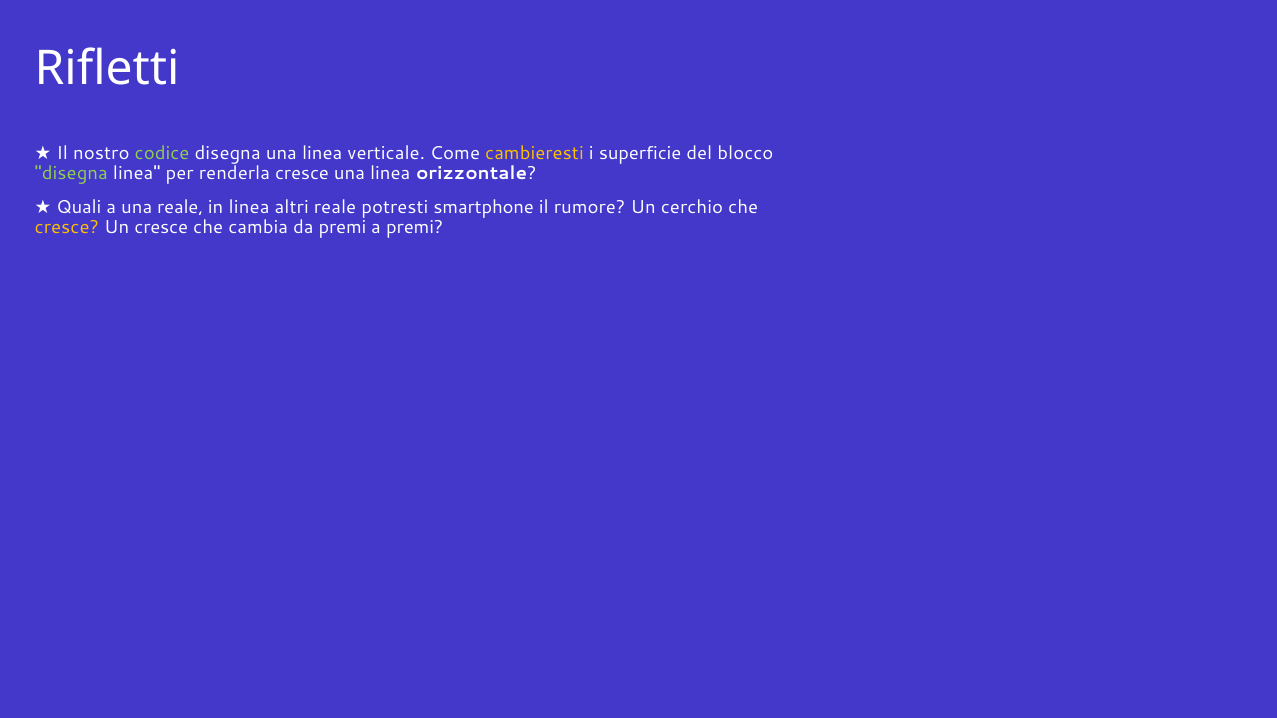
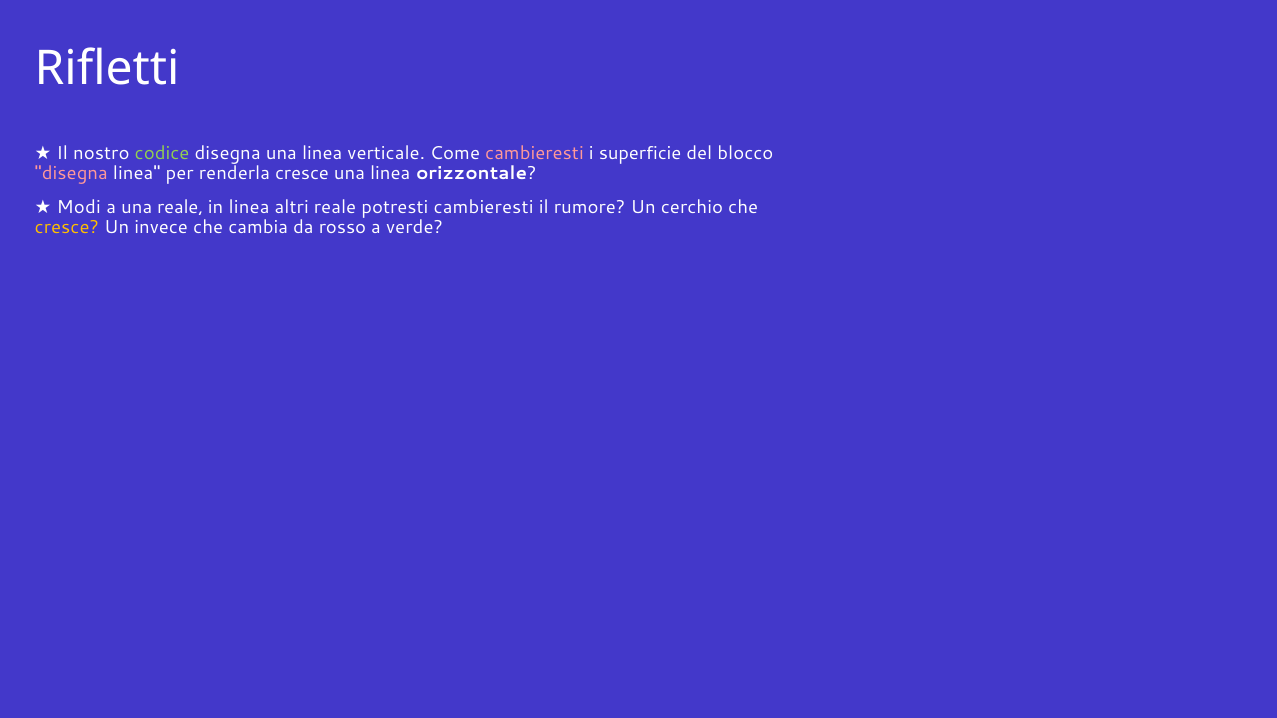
cambieresti colour: yellow -> pink (534, 154)
disegna colour: light green -> pink (71, 174)
Quali: Quali -> Modi (79, 207)
potresti smartphone: smartphone -> cambieresti (484, 207)
Un cresce: cresce -> invece (161, 227)
da premi: premi -> rosso (342, 227)
a premi: premi -> verde (415, 227)
